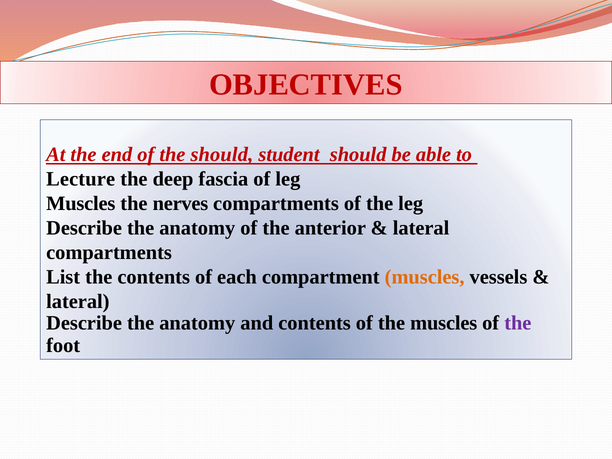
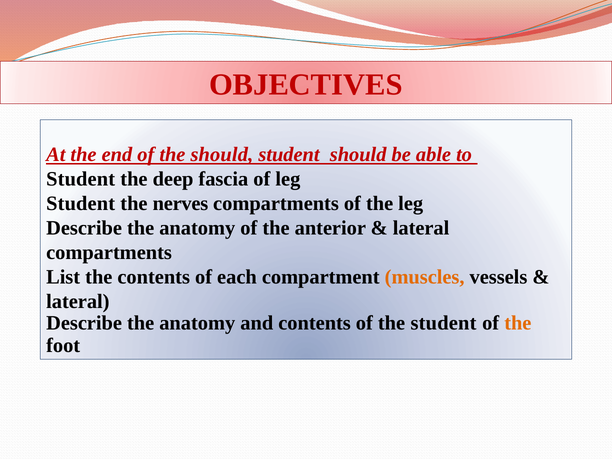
Lecture: Lecture -> Student (81, 179)
Muscles: Muscles -> Student (81, 204)
the muscles: muscles -> student (444, 323)
the colour: purple -> orange (518, 323)
